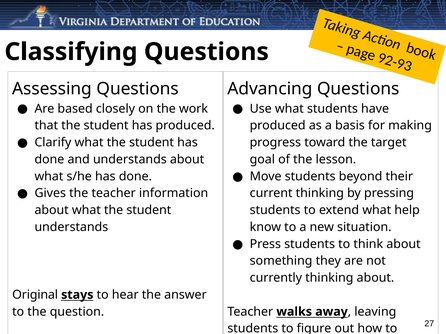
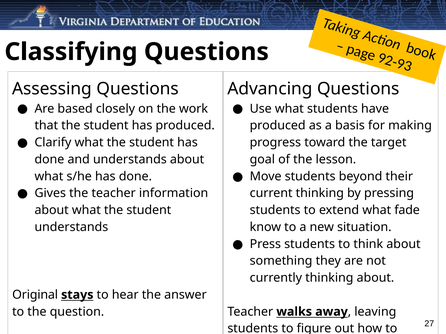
help: help -> fade (407, 210)
